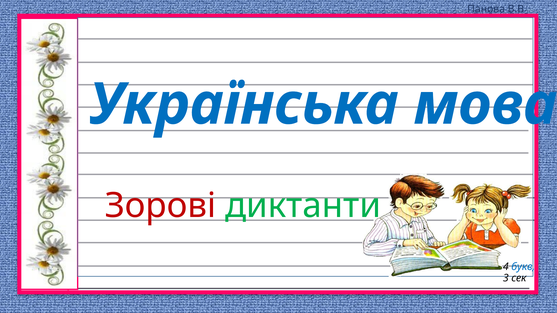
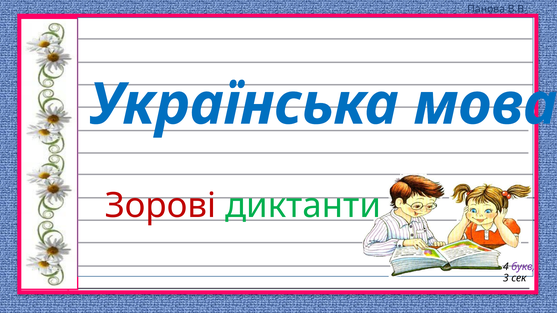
букв colour: blue -> purple (523, 267)
